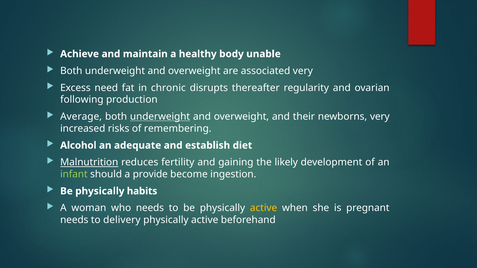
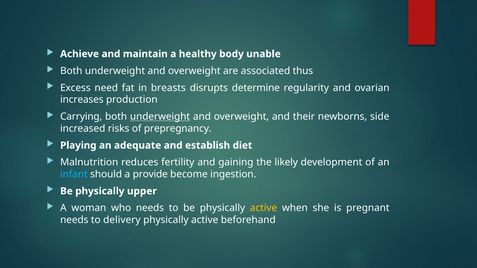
associated very: very -> thus (303, 71)
chronic: chronic -> breasts (168, 88)
thereafter: thereafter -> determine (256, 88)
following: following -> increases (82, 100)
Average: Average -> Carrying (81, 117)
newborns very: very -> side (380, 117)
remembering: remembering -> prepregnancy (178, 129)
Alcohol: Alcohol -> Playing (78, 146)
Malnutrition underline: present -> none (89, 162)
infant colour: light green -> light blue (74, 174)
habits: habits -> upper (142, 191)
